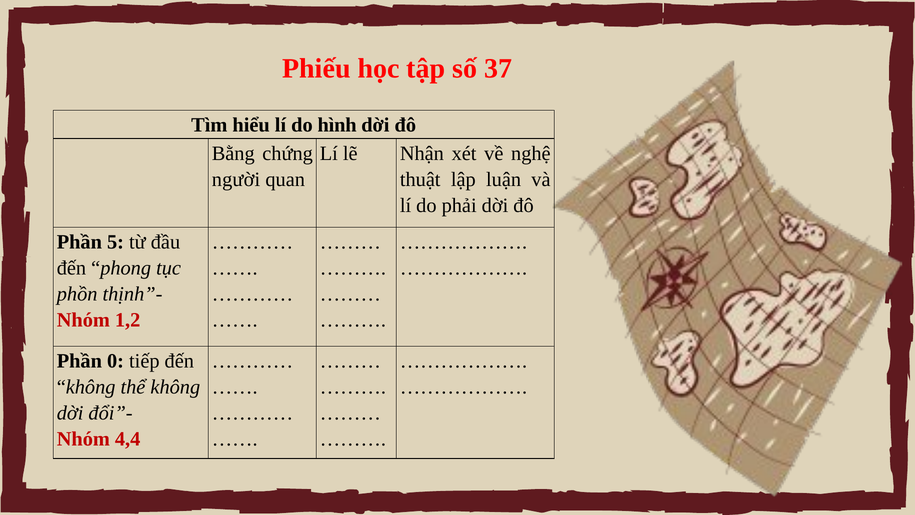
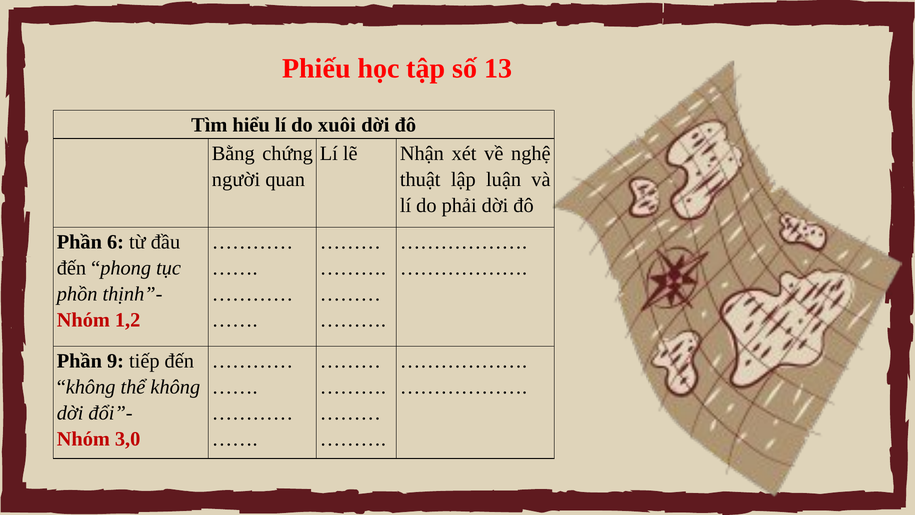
37: 37 -> 13 (498, 68)
hình: hình -> xuôi (337, 125)
5: 5 -> 6 (116, 242)
0: 0 -> 9 (116, 361)
4,4: 4,4 -> 3,0 (128, 439)
